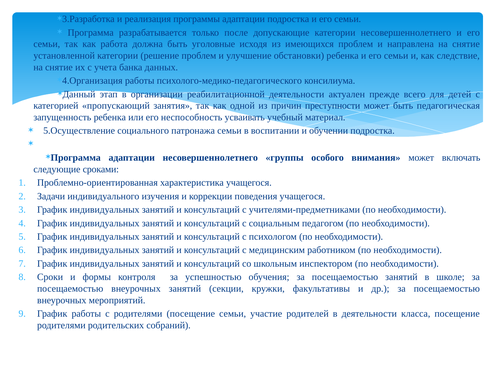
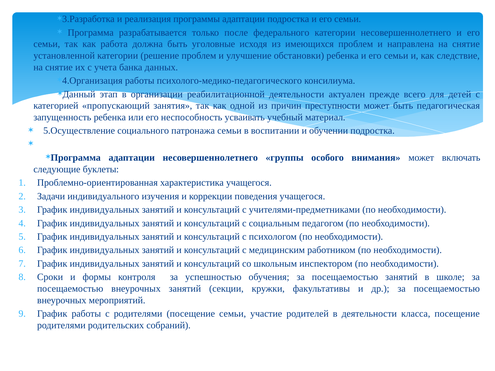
допускающие: допускающие -> федерального (281, 33)
сроками: сроками -> буклеты (101, 169)
